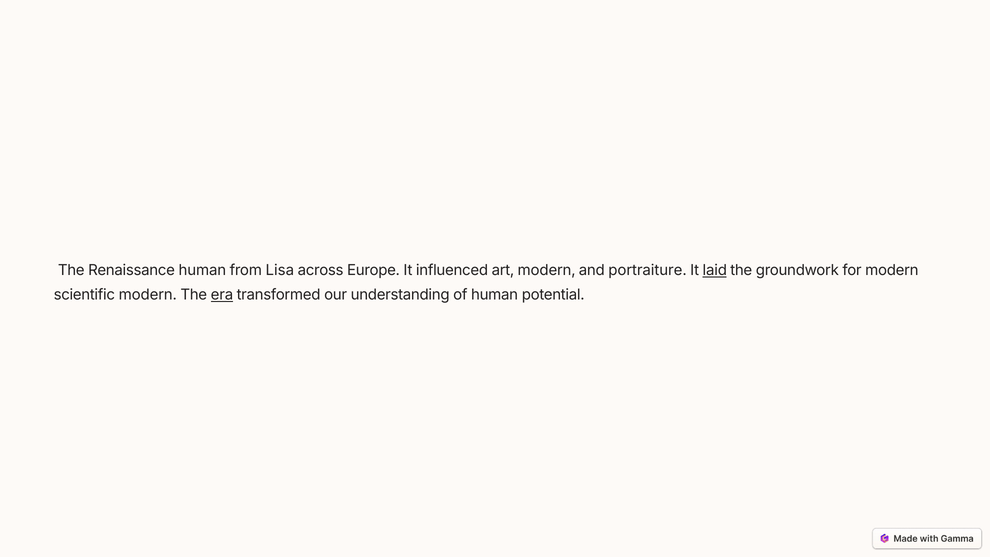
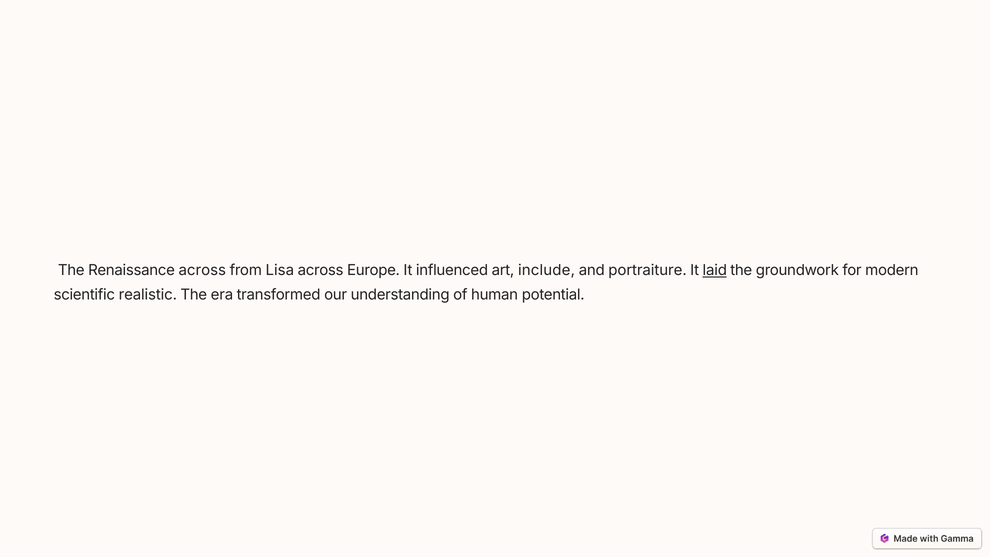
Renaissance human: human -> across (202, 270)
art modern: modern -> include (546, 270)
scientific modern: modern -> realistic (148, 295)
era underline: present -> none (222, 295)
